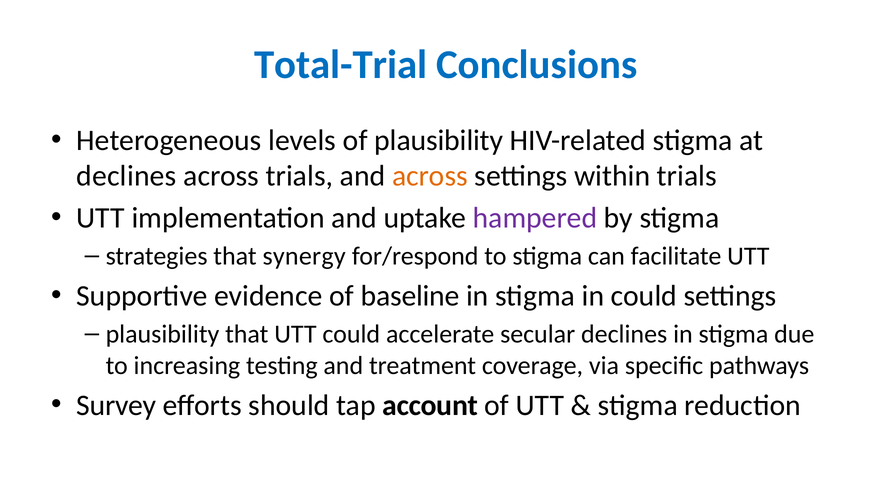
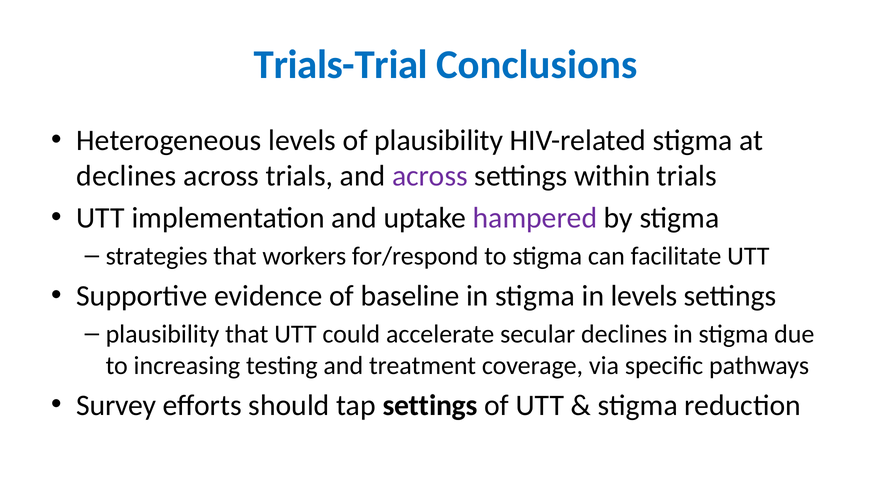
Total-Trial: Total-Trial -> Trials-Trial (341, 65)
across colour: orange -> purple (430, 176)
synergy: synergy -> workers (304, 256)
in could: could -> levels (644, 296)
tap account: account -> settings (430, 405)
